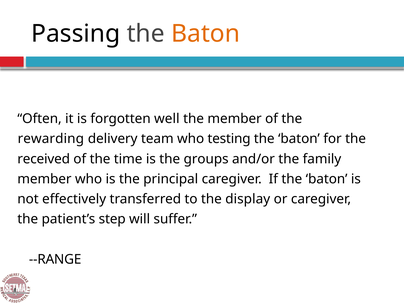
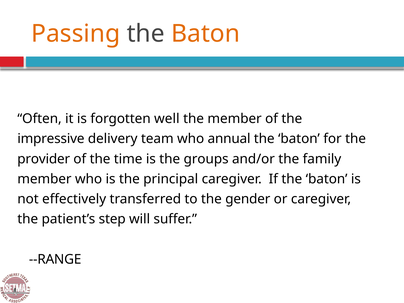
Passing colour: black -> orange (76, 34)
rewarding: rewarding -> impressive (51, 139)
testing: testing -> annual (229, 139)
received: received -> provider (44, 159)
display: display -> gender (248, 199)
